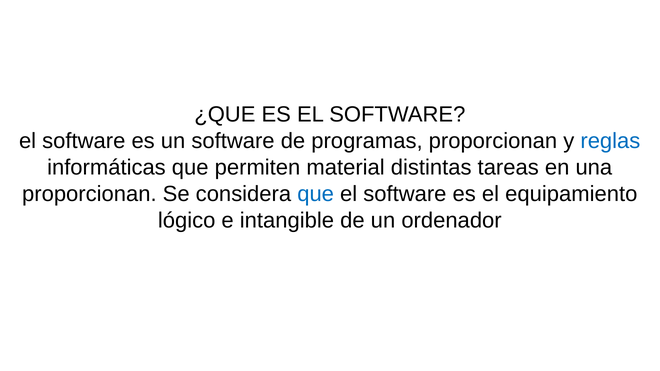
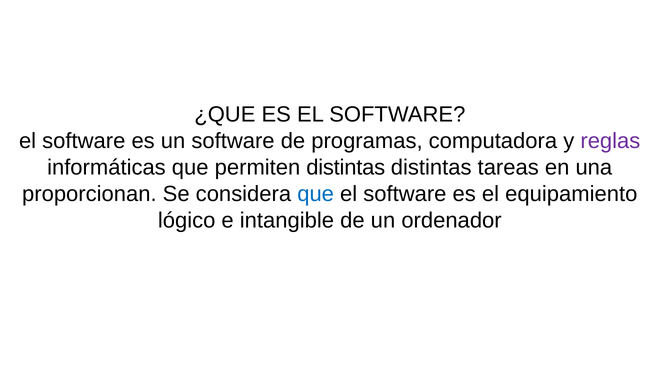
programas proporcionan: proporcionan -> computadora (493, 141)
reglas colour: blue -> purple (610, 141)
permiten material: material -> distintas (346, 168)
